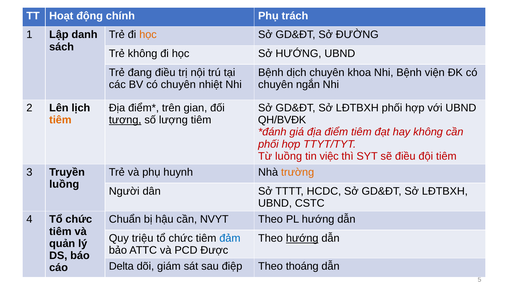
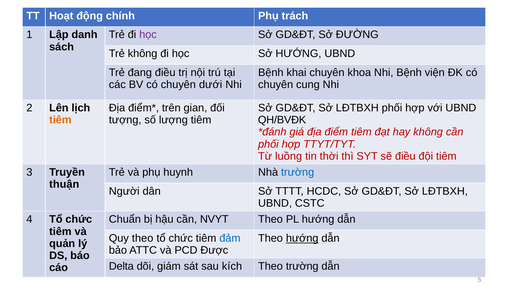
học colour: orange -> purple (148, 35)
dịch: dịch -> khai (296, 73)
nhiệt: nhiệt -> dưới (211, 85)
ngắn: ngắn -> cung (308, 85)
tượng underline: present -> none (125, 120)
việc: việc -> thời (329, 156)
trường colour: orange -> blue (298, 172)
luồng: luồng -> thuận (64, 184)
Quy triệu: triệu -> theo (143, 238)
điệp: điệp -> kích (232, 266)
Theo thoáng: thoáng -> trường (302, 266)
